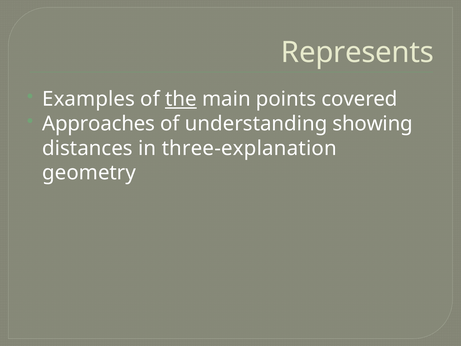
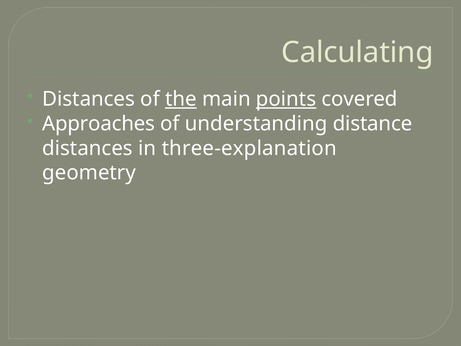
Represents: Represents -> Calculating (357, 52)
Examples: Examples -> Distances (89, 99)
points underline: none -> present (286, 99)
showing: showing -> distance (373, 124)
